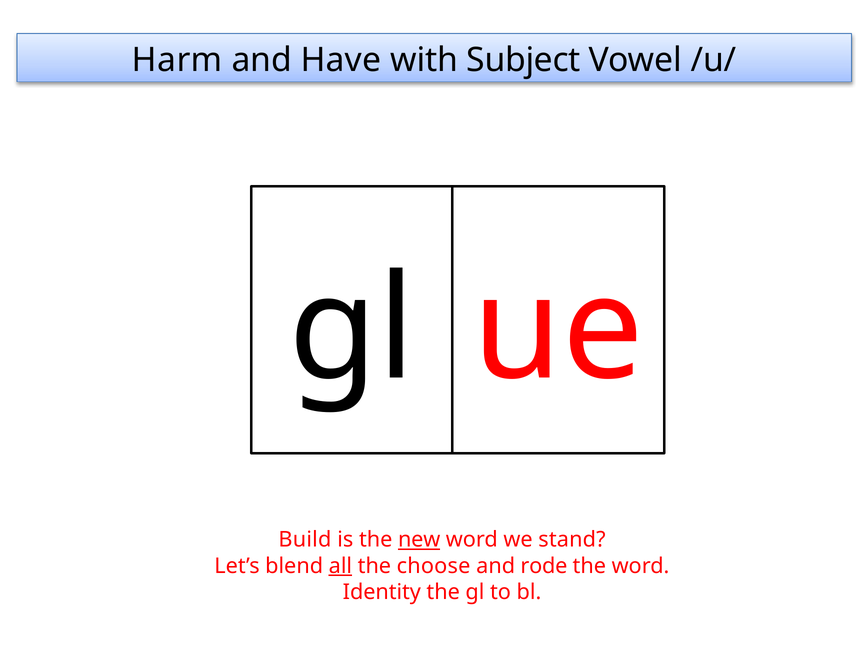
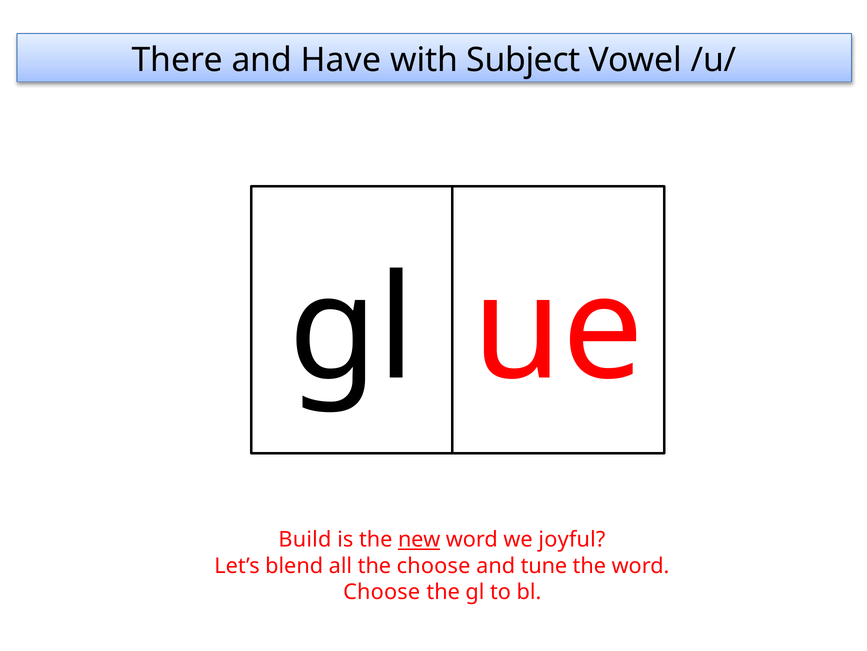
Harm: Harm -> There (177, 60)
stand: stand -> joyful (572, 539)
all underline: present -> none (340, 565)
rode: rode -> tune (544, 565)
Identity: Identity -> Choose (382, 591)
